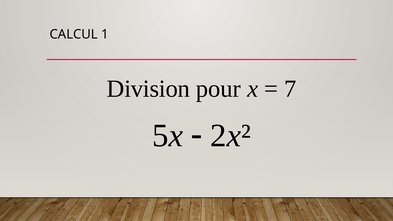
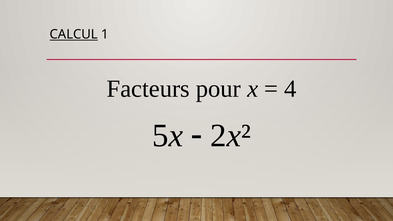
CALCUL underline: none -> present (74, 34)
Division: Division -> Facteurs (148, 89)
7: 7 -> 4 (290, 89)
